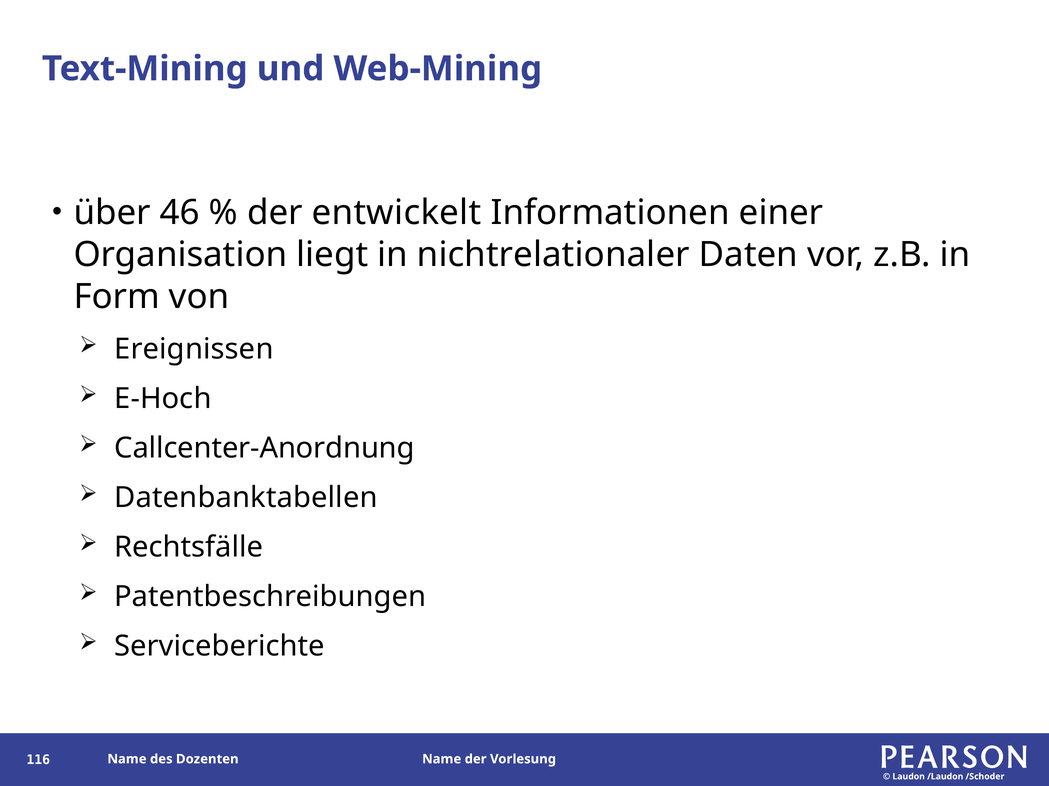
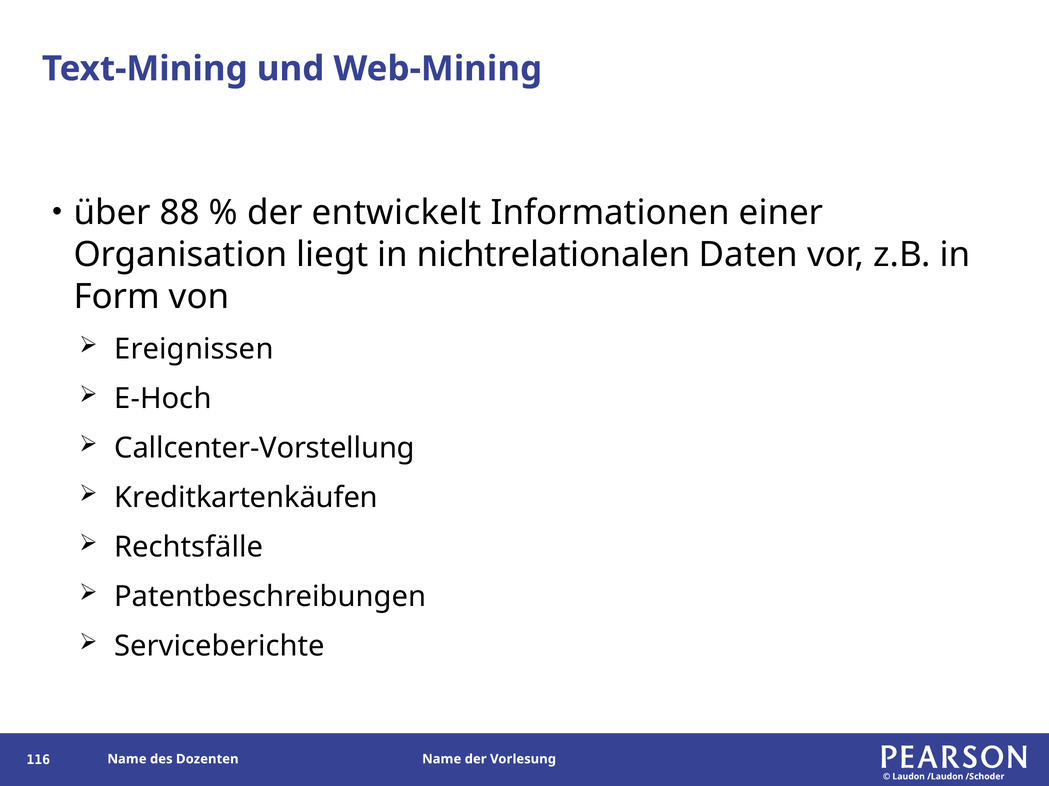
46: 46 -> 88 (180, 213)
nichtrelationaler: nichtrelationaler -> nichtrelationalen (554, 255)
Callcenter-Anordnung: Callcenter-Anordnung -> Callcenter-Vorstellung (265, 449)
Datenbanktabellen: Datenbanktabellen -> Kreditkartenkäufen (246, 498)
